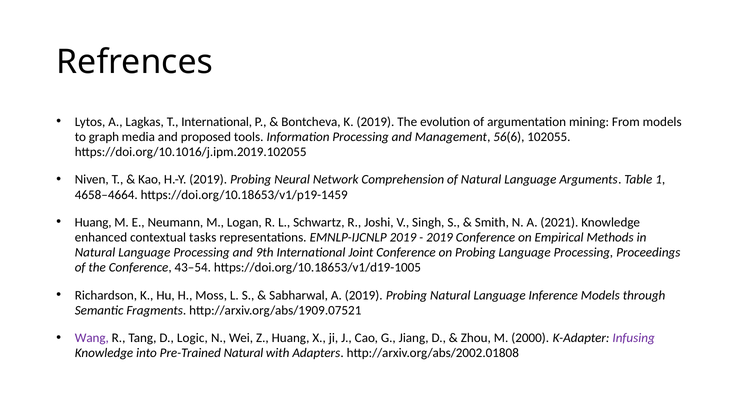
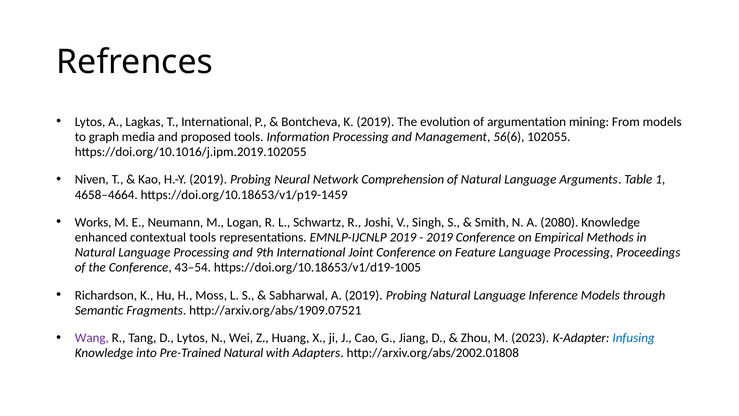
Huang: Huang -> Works (93, 222)
2021: 2021 -> 2080 (559, 222)
contextual tasks: tasks -> tools (203, 237)
on Probing: Probing -> Feature (475, 252)
D Logic: Logic -> Lytos (192, 338)
2000: 2000 -> 2023 (530, 338)
Infusing colour: purple -> blue (634, 338)
